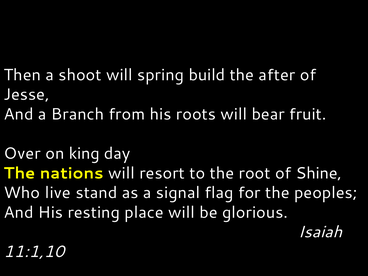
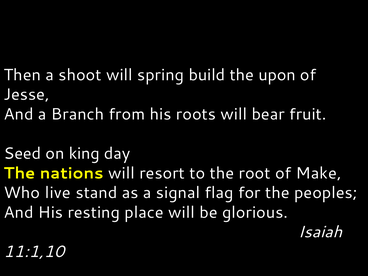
after: after -> upon (277, 75)
Over: Over -> Seed (22, 153)
Shine: Shine -> Make (319, 173)
